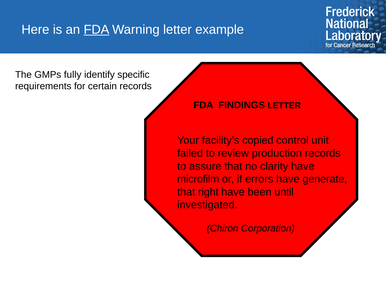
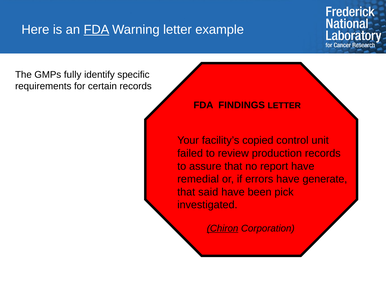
clarity: clarity -> report (274, 166)
microfilm: microfilm -> remedial (198, 179)
right: right -> said (208, 192)
until: until -> pick (284, 192)
Chiron underline: none -> present (223, 228)
